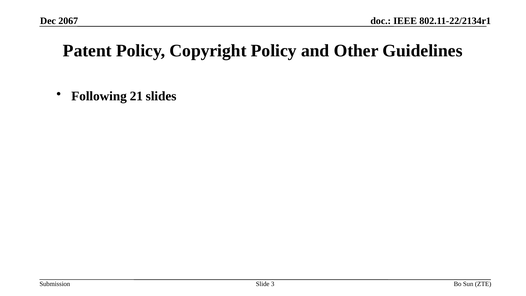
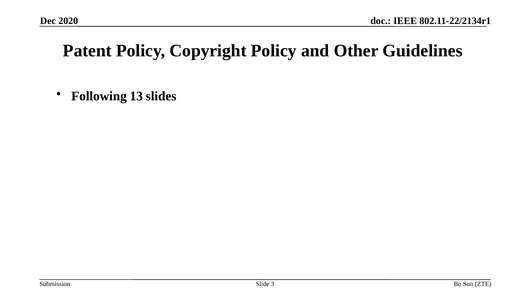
2067: 2067 -> 2020 (68, 21)
21: 21 -> 13 (136, 96)
